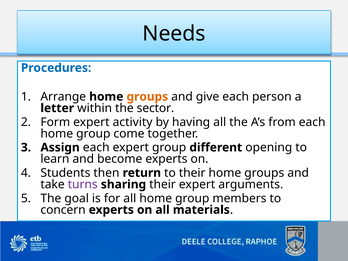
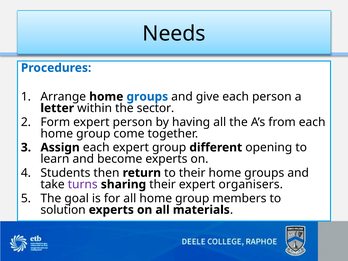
groups colour: orange -> blue (147, 97)
expert activity: activity -> person (133, 122)
arguments: arguments -> organisers (251, 184)
concern: concern -> solution (63, 210)
